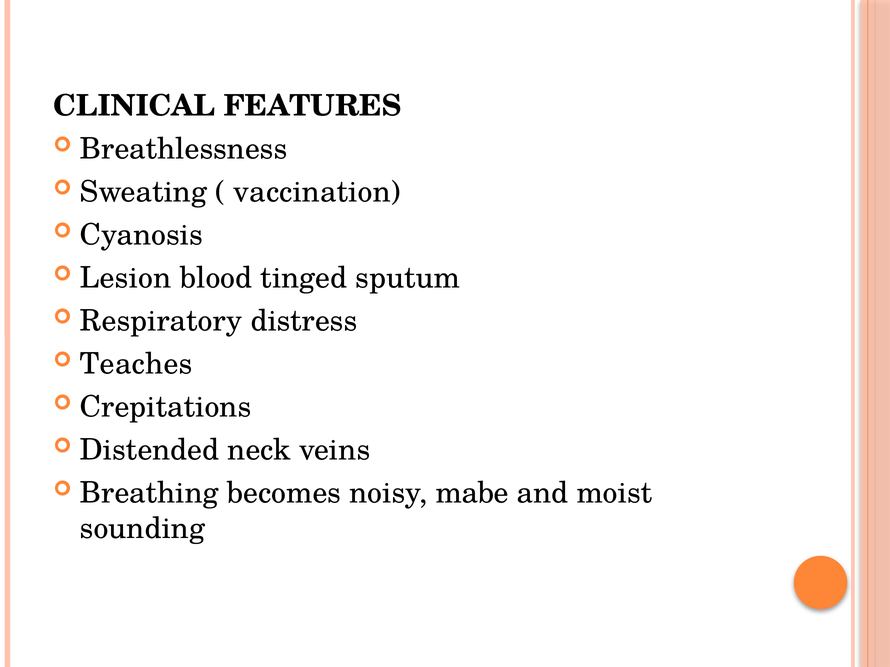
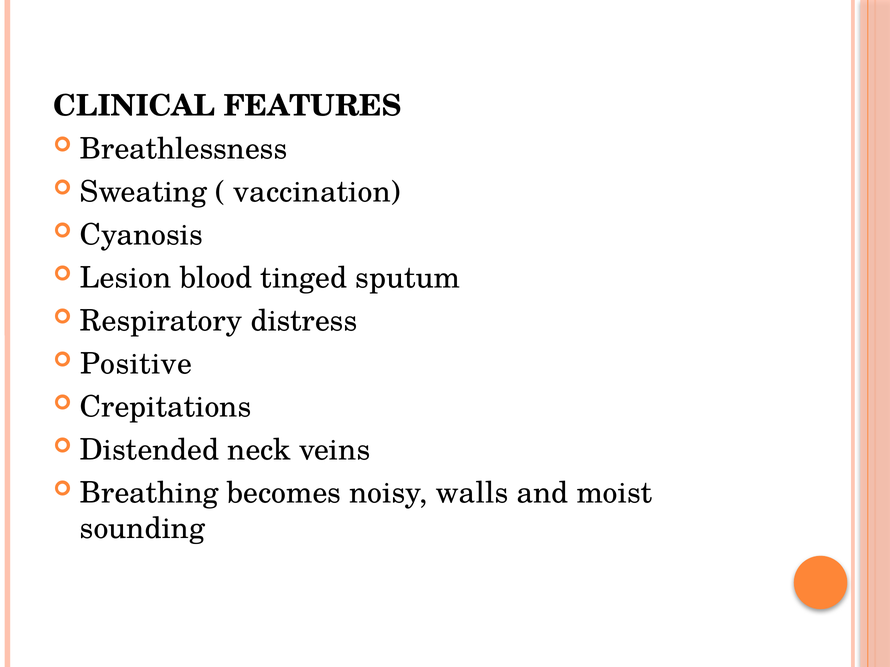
Teaches: Teaches -> Positive (136, 364)
mabe: mabe -> walls (472, 493)
